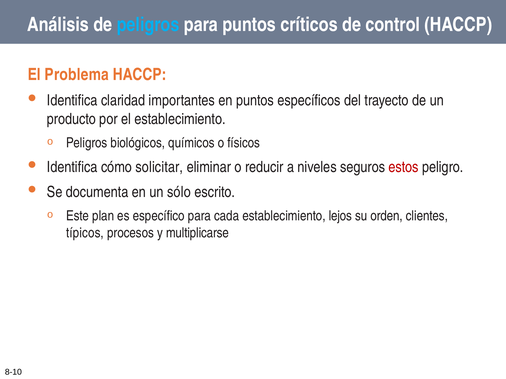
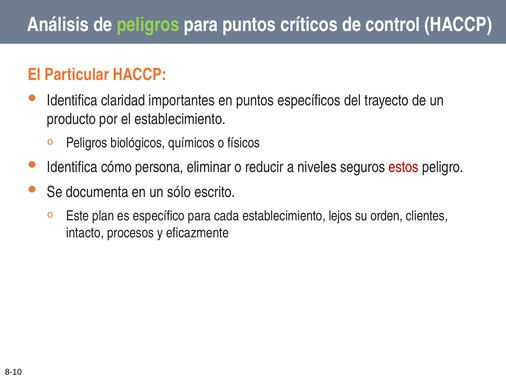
peligros colour: light blue -> light green (148, 25)
Problema: Problema -> Particular (77, 75)
solicitar: solicitar -> persona (159, 167)
típicos: típicos -> intacto (85, 233)
multiplicarse: multiplicarse -> eficazmente (197, 233)
